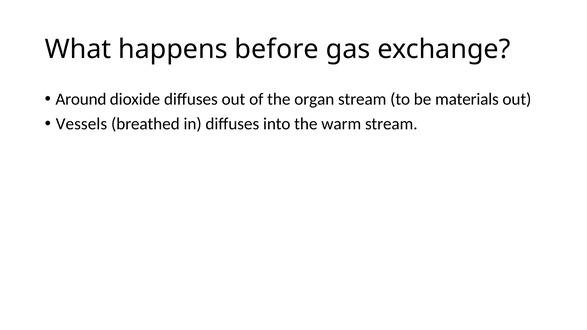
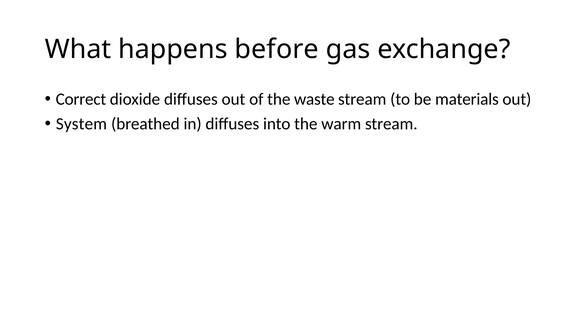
Around: Around -> Correct (81, 99)
organ: organ -> waste (314, 99)
Vessels: Vessels -> System (81, 124)
